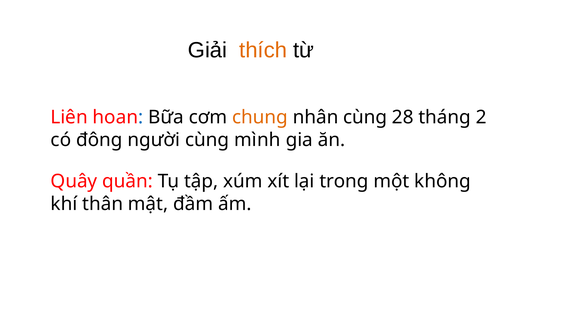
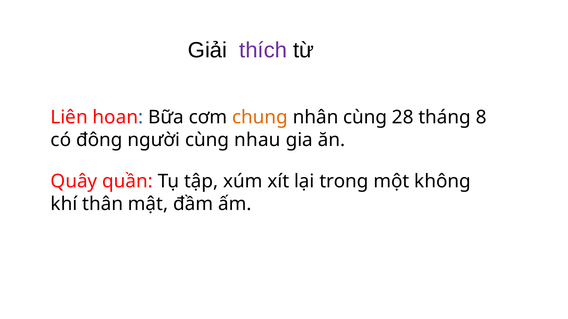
thích colour: orange -> purple (263, 50)
2: 2 -> 8 (481, 117)
mình: mình -> nhau (257, 140)
